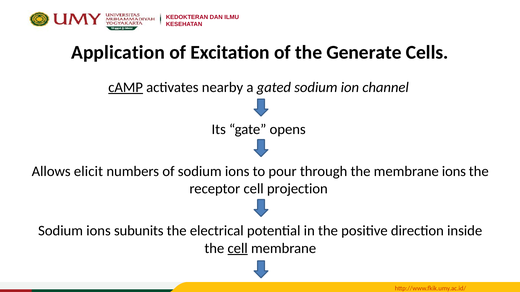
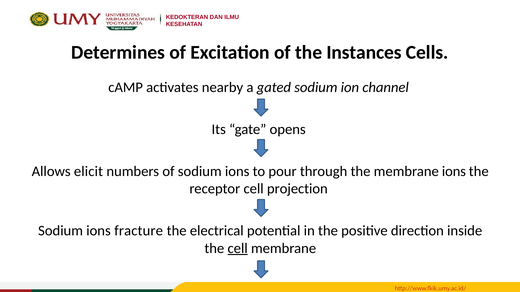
Application: Application -> Determines (118, 52)
Generate: Generate -> Instances (364, 52)
cAMP underline: present -> none (126, 87)
subunits: subunits -> fracture (139, 231)
